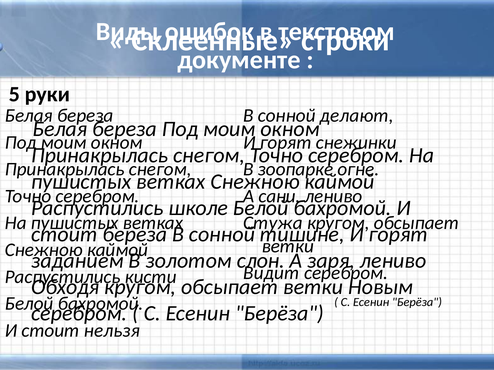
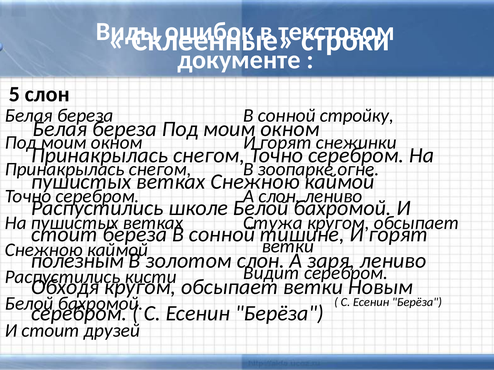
5 руки: руки -> слон (47, 94)
делают: делают -> стройку (357, 116)
сани: сани -> слон (279, 196)
заданием: заданием -> полезным (77, 261)
нельзя: нельзя -> друзей (112, 331)
